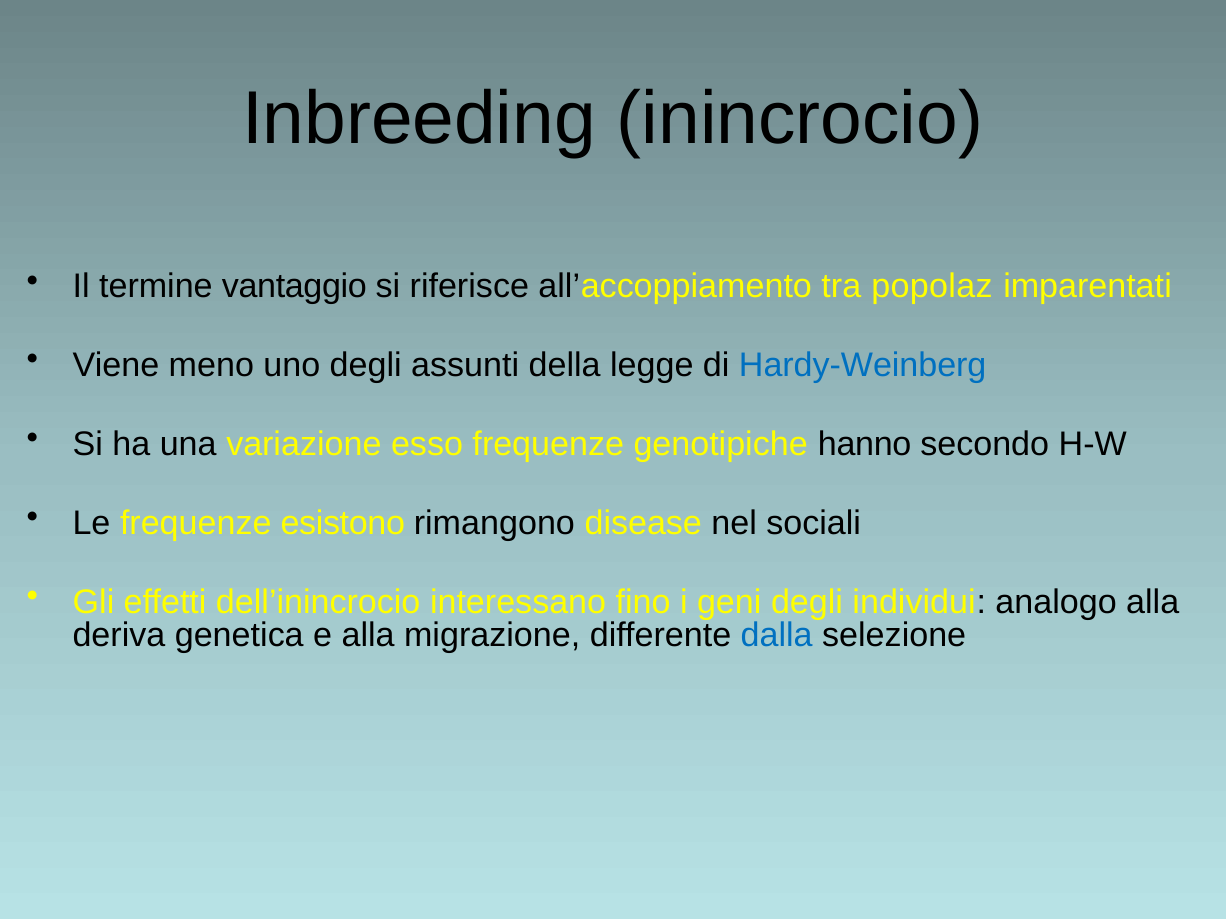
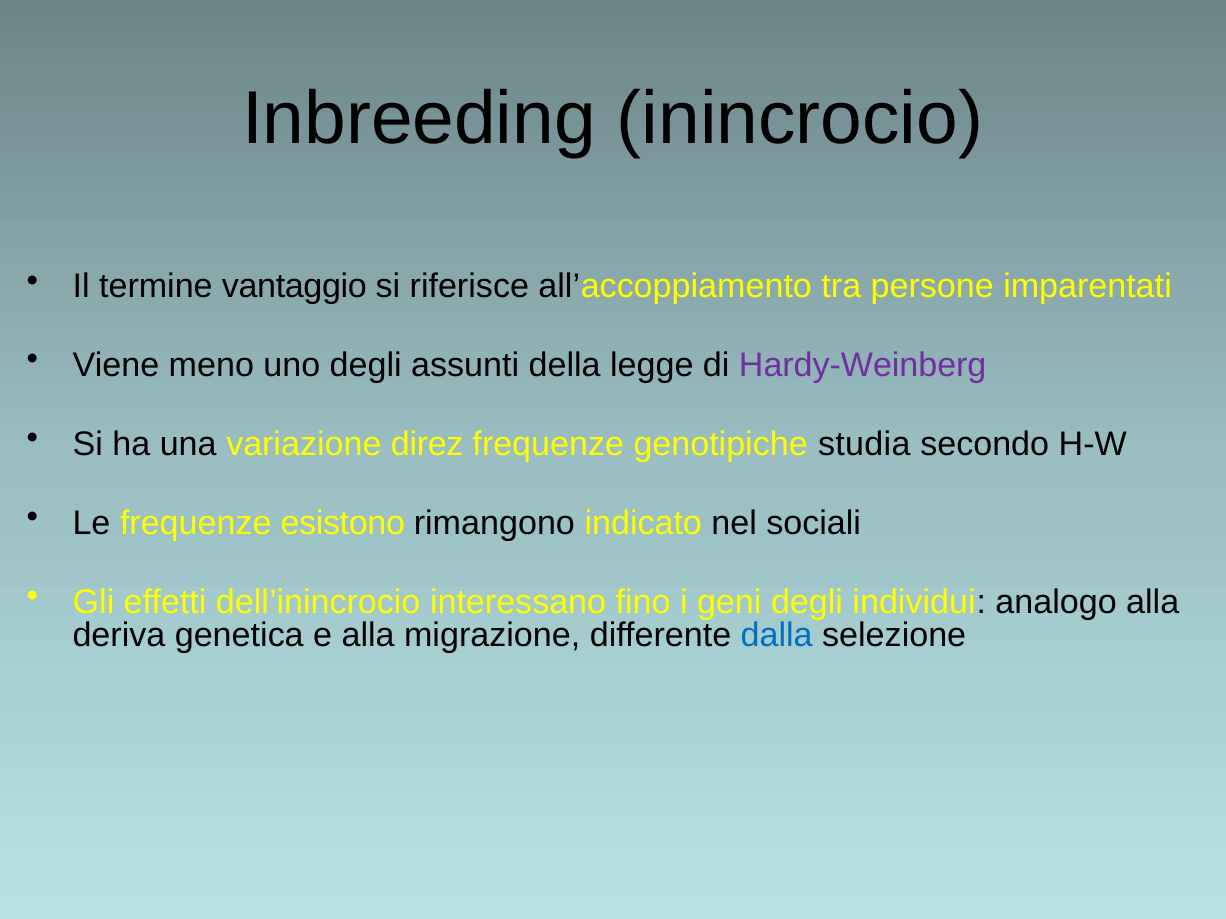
popolaz: popolaz -> persone (932, 287)
Hardy-Weinberg colour: blue -> purple (863, 366)
esso: esso -> direz (427, 445)
hanno: hanno -> studia (864, 445)
disease: disease -> indicato (643, 524)
